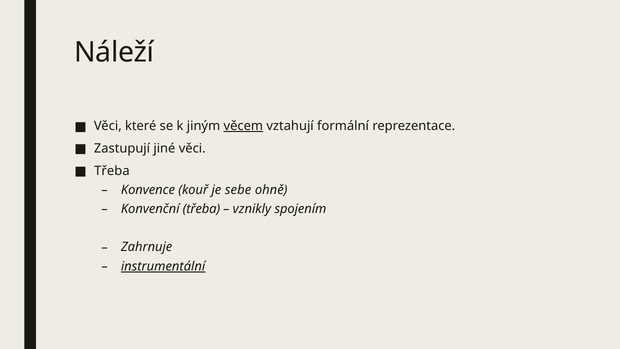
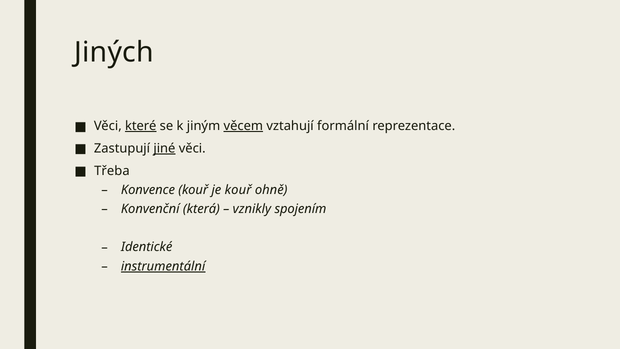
Náleží: Náleží -> Jiných (114, 52)
které underline: none -> present (141, 126)
jiné underline: none -> present (164, 148)
je sebe: sebe -> kouř (238, 190)
Konvenční třeba: třeba -> která (201, 209)
Zahrnuje: Zahrnuje -> Identické (147, 247)
